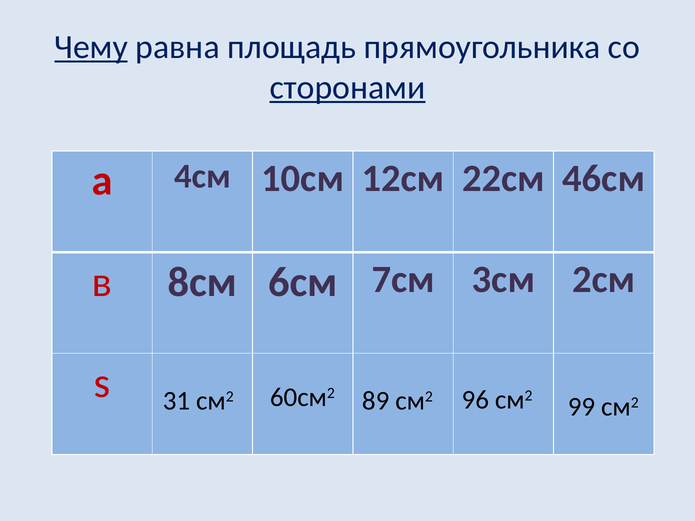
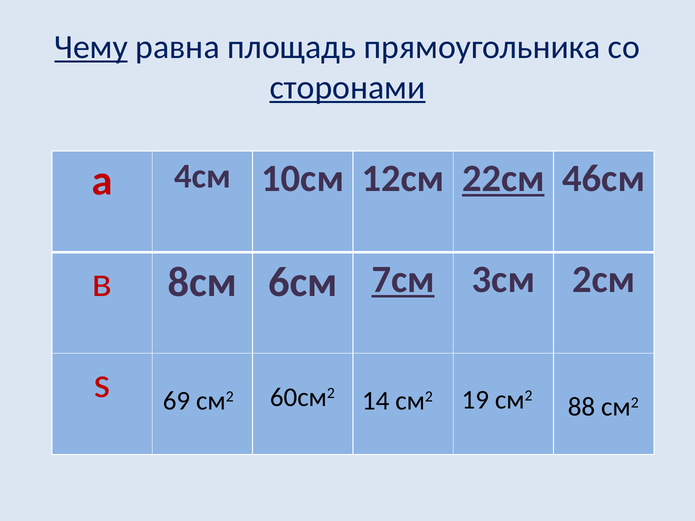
22см underline: none -> present (503, 179)
7см underline: none -> present (403, 280)
31: 31 -> 69 (176, 401)
89: 89 -> 14 (376, 401)
96: 96 -> 19 (475, 400)
99: 99 -> 88 (581, 407)
